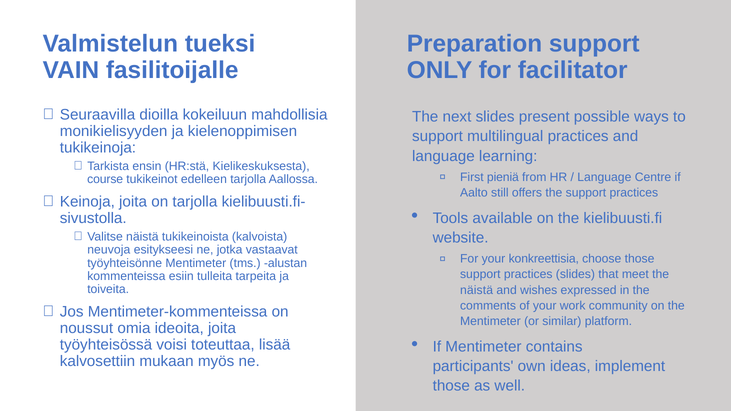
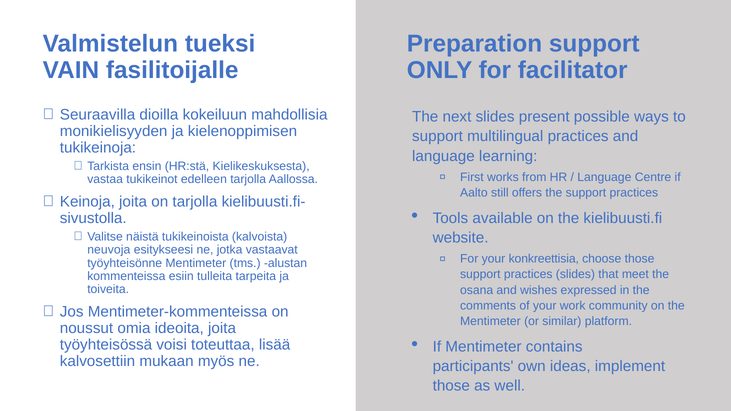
pieniä: pieniä -> works (503, 177)
course: course -> vastaa (105, 179)
näistä: näistä -> osana (477, 290)
